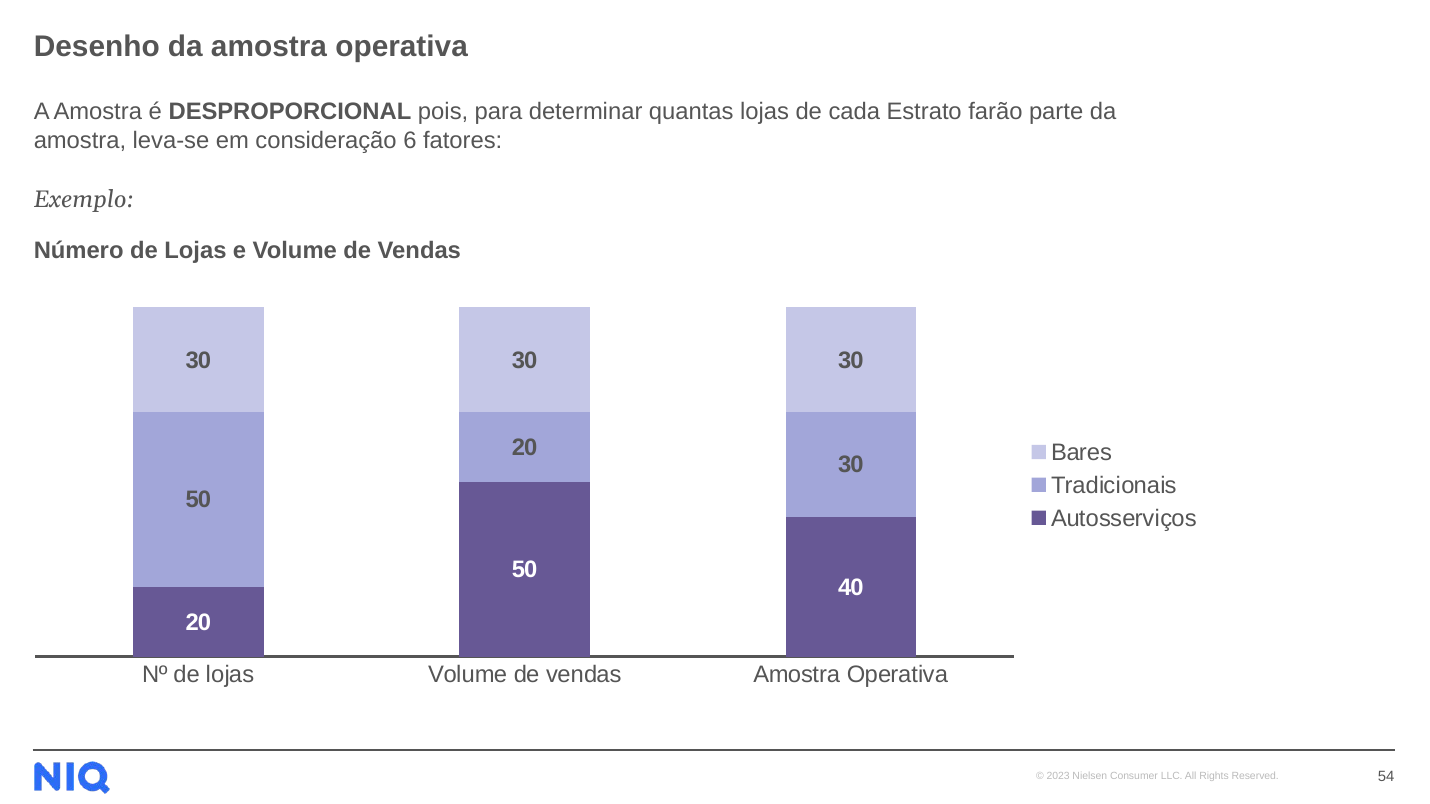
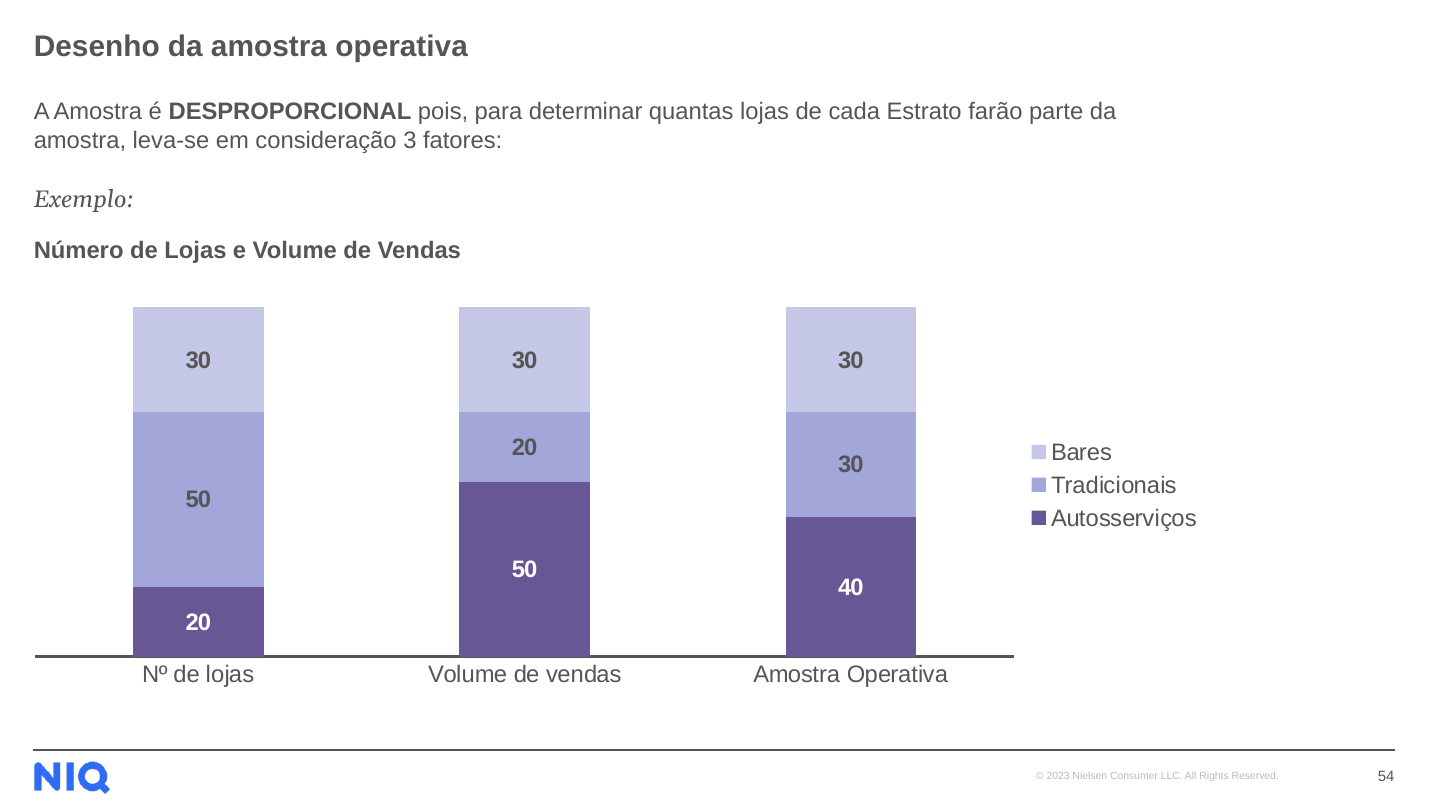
6: 6 -> 3 (410, 140)
